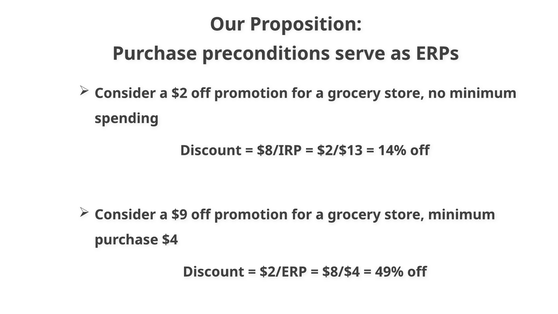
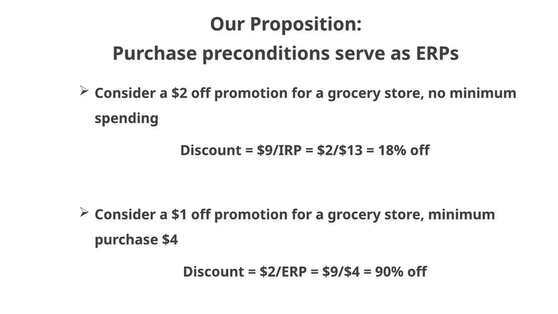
$8/IRP: $8/IRP -> $9/IRP (279, 150)
14%: 14% -> 18% (392, 150)
$9: $9 -> $1 (179, 215)
$8/$4: $8/$4 -> $9/$4 (341, 272)
49%: 49% -> 90% (389, 272)
